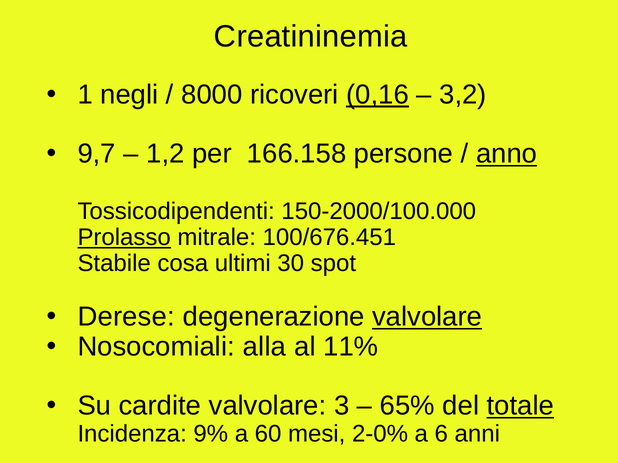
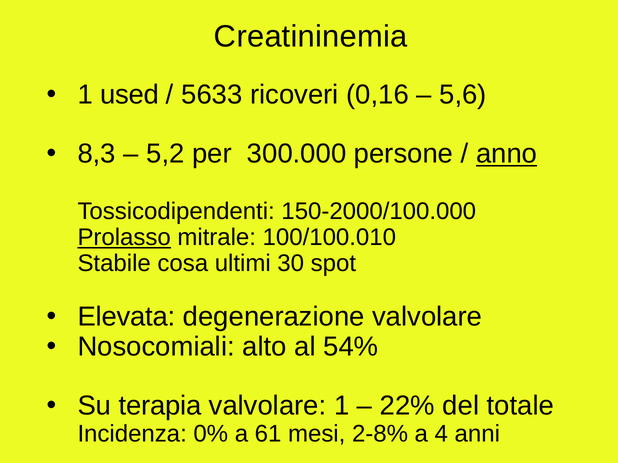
negli: negli -> used (130, 95)
8000: 8000 -> 5633 (212, 95)
0,16 underline: present -> none (377, 95)
3,2: 3,2 -> 5,6 (463, 95)
9,7: 9,7 -> 8,3 (97, 154)
1,2: 1,2 -> 5,2 (165, 154)
166.158: 166.158 -> 300.000 (297, 154)
100/676.451: 100/676.451 -> 100/100.010 (329, 238)
Derese: Derese -> Elevata (126, 317)
valvolare underline: present -> none (427, 317)
alla: alla -> alto (265, 347)
11%: 11% -> 54% (351, 347)
cardite: cardite -> terapia (160, 406)
valvolare 3: 3 -> 1 (342, 406)
65%: 65% -> 22% (407, 406)
totale underline: present -> none (520, 406)
9%: 9% -> 0% (211, 434)
60: 60 -> 61 (268, 434)
2-0%: 2-0% -> 2-8% (380, 434)
6: 6 -> 4 (441, 434)
